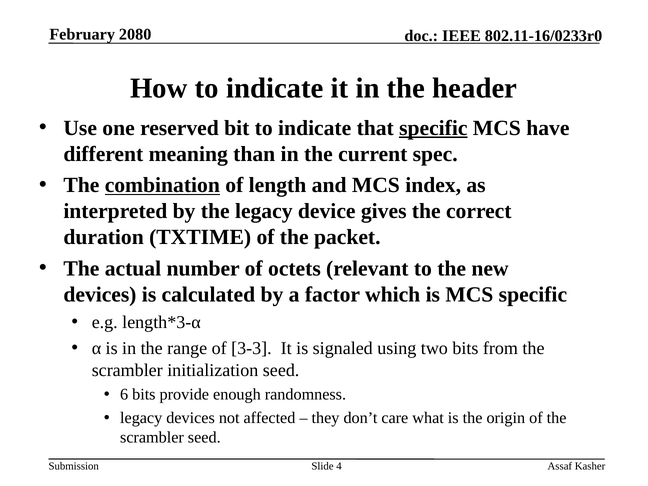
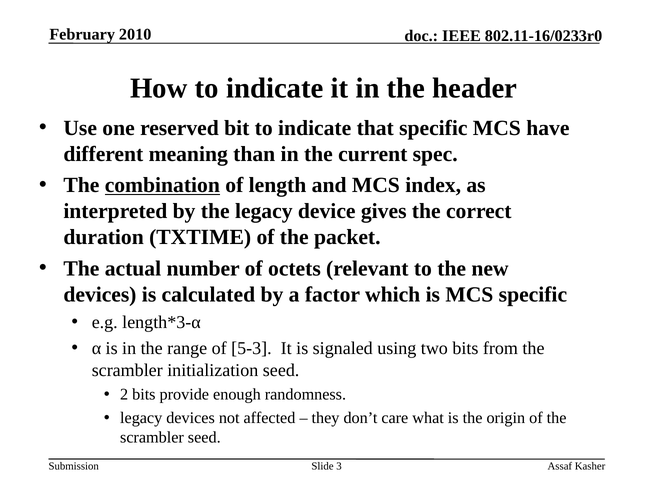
2080: 2080 -> 2010 (135, 34)
specific underline: present -> none (433, 128)
3-3: 3-3 -> 5-3 (251, 348)
6: 6 -> 2 (124, 395)
4: 4 -> 3 (339, 466)
